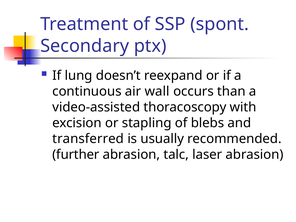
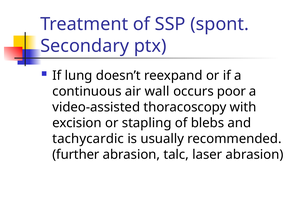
than: than -> poor (231, 91)
transferred: transferred -> tachycardic (88, 139)
